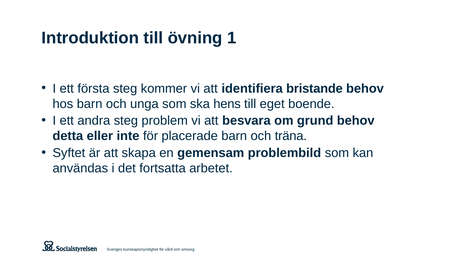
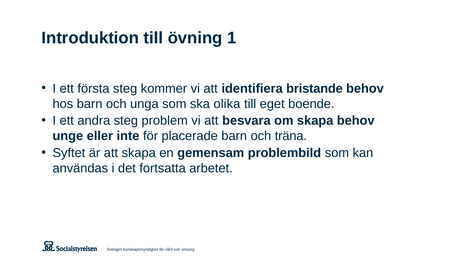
hens: hens -> olika (227, 104)
om grund: grund -> skapa (315, 121)
detta: detta -> unge (68, 136)
